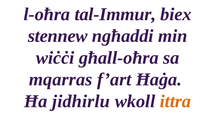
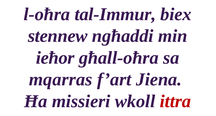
wiċċi: wiċċi -> ieħor (55, 58)
Ħaġa: Ħaġa -> Jiena (159, 80)
jidhirlu: jidhirlu -> missieri (81, 102)
ittra colour: orange -> red (175, 102)
